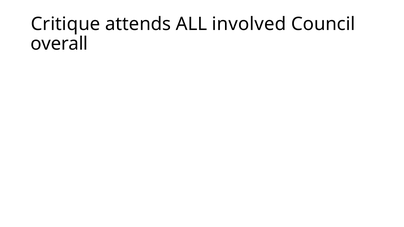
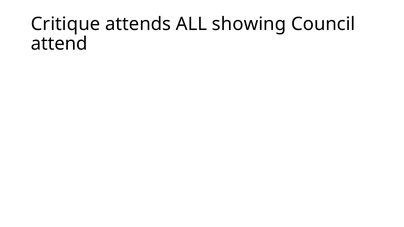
involved: involved -> showing (249, 24)
overall: overall -> attend (59, 44)
